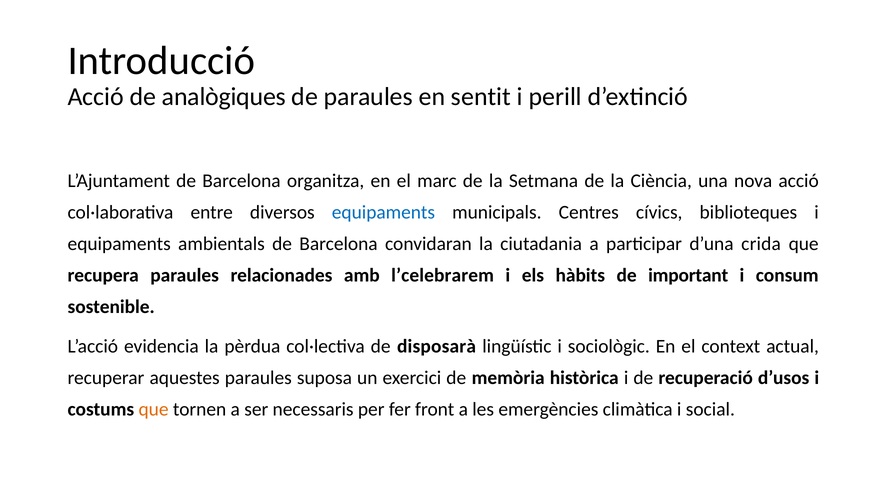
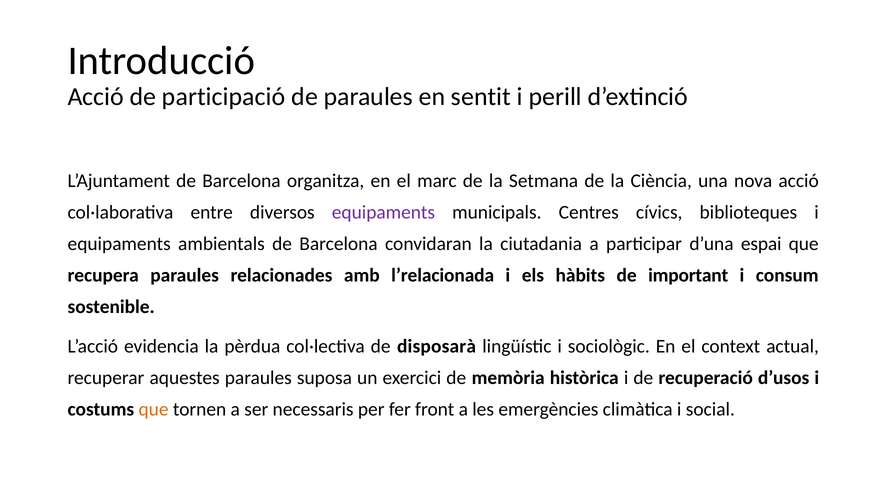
analògiques: analògiques -> participació (224, 97)
equipaments colour: blue -> purple (383, 212)
crida: crida -> espai (761, 244)
l’celebrarem: l’celebrarem -> l’relacionada (443, 275)
